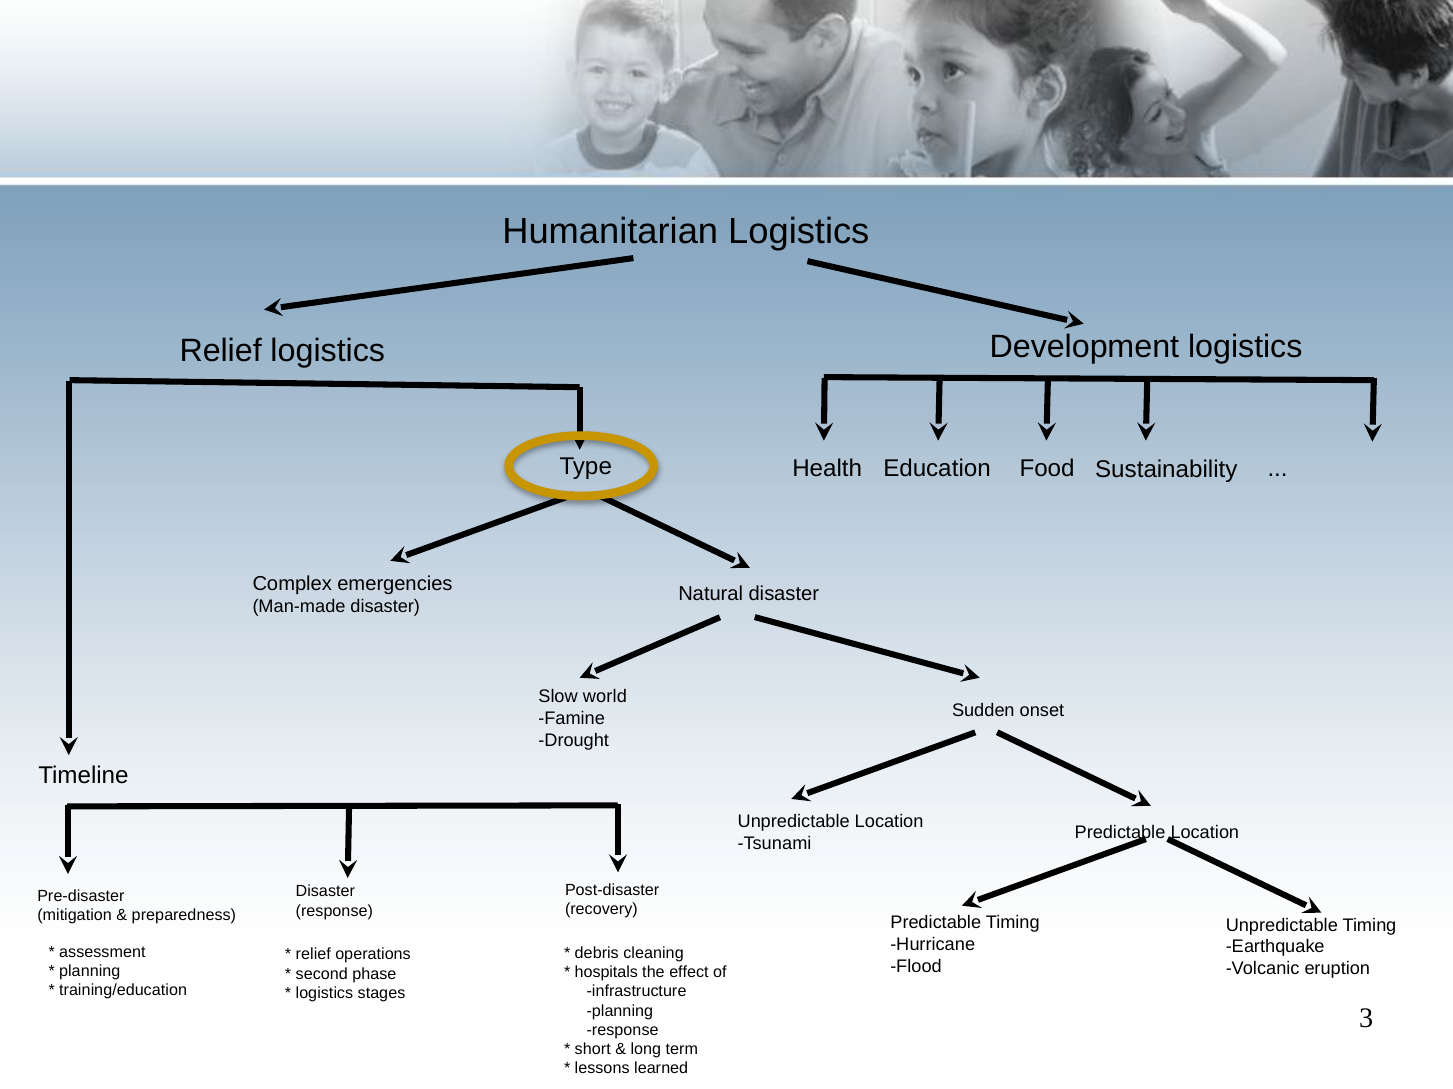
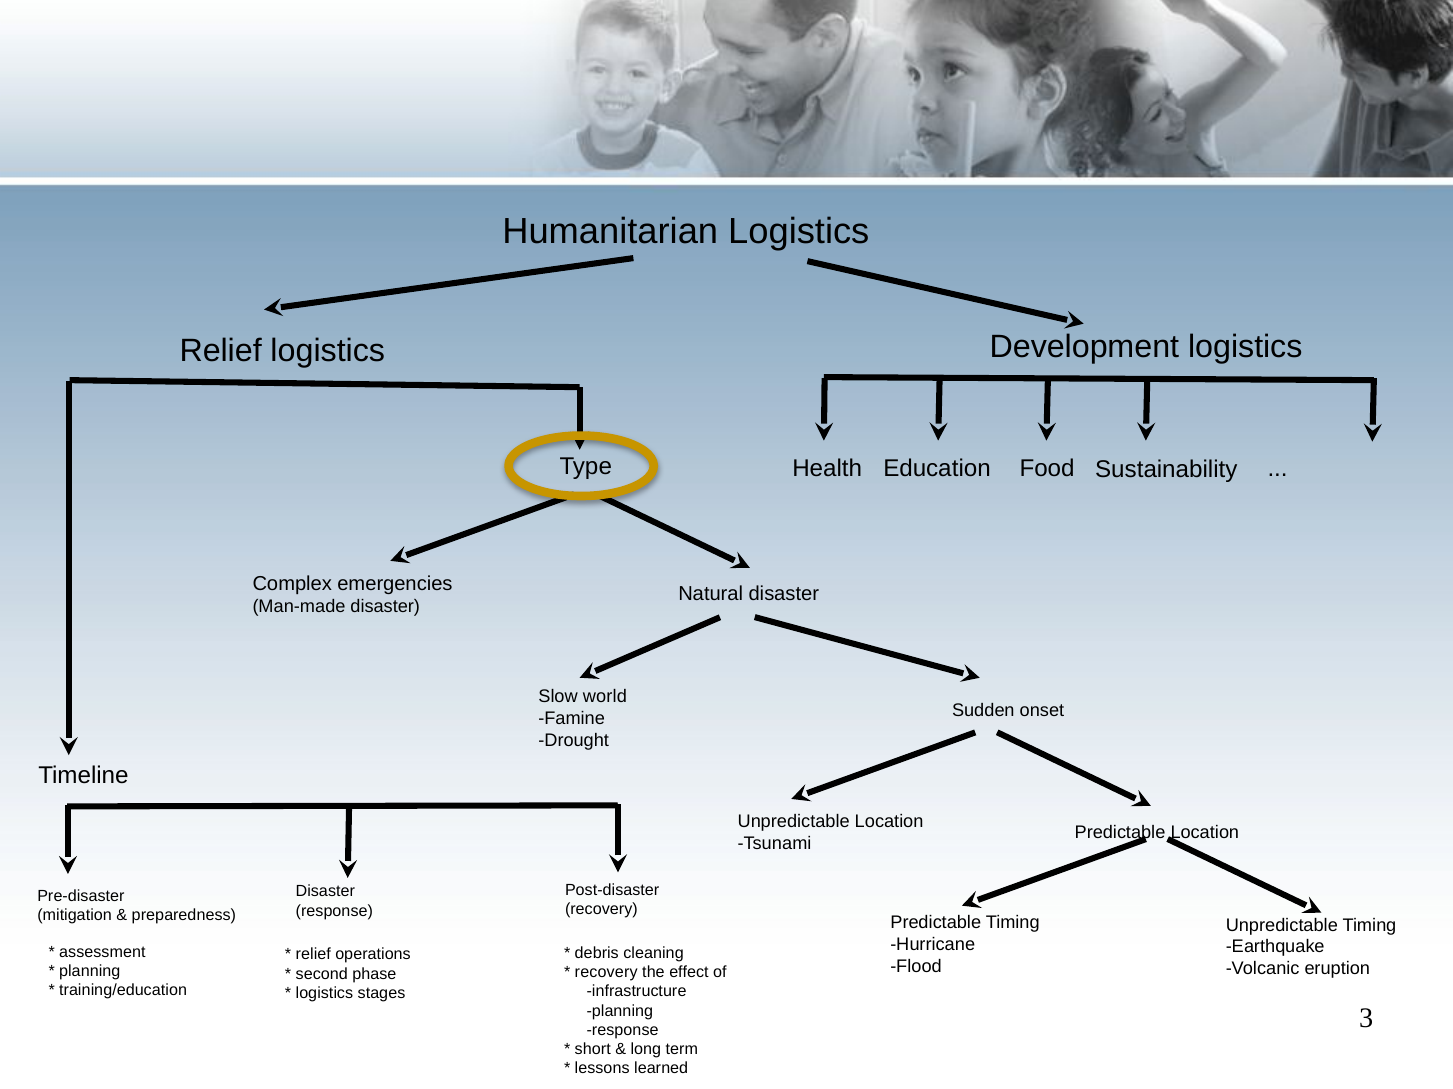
hospitals: hospitals -> recovery (606, 973)
